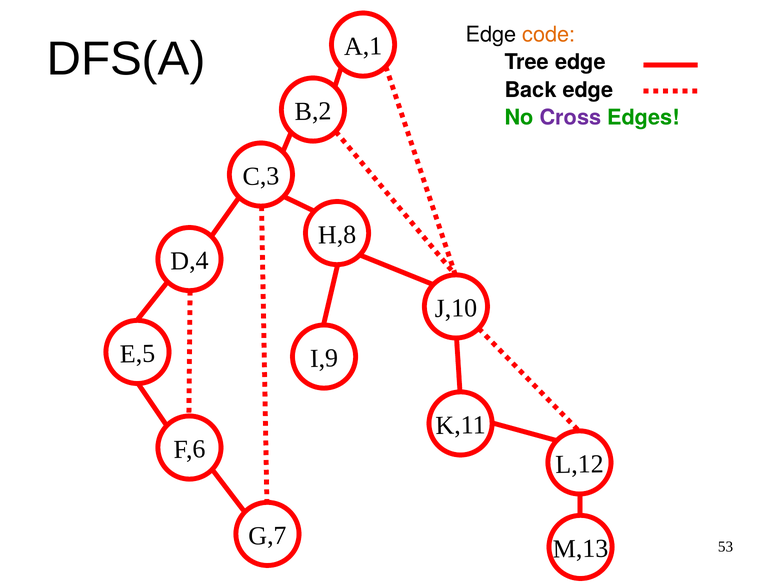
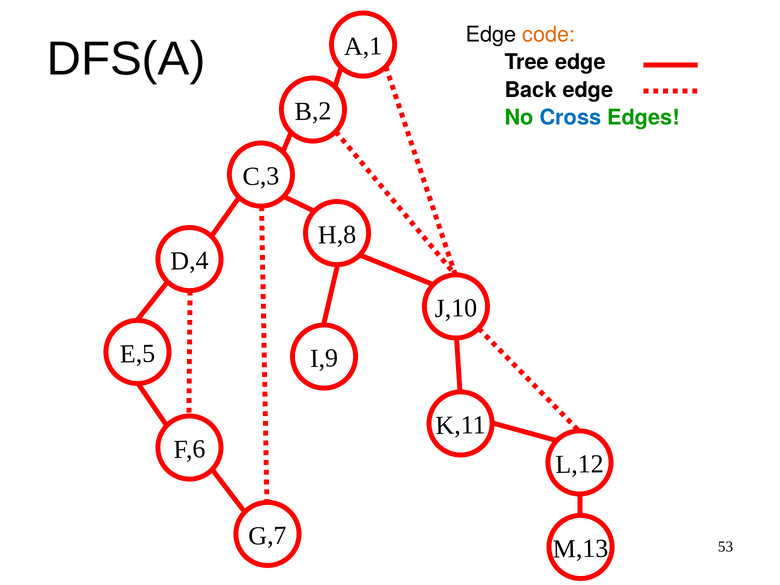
Cross colour: purple -> blue (570, 118)
